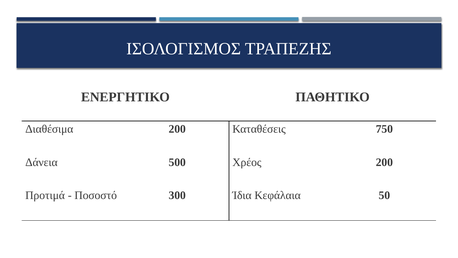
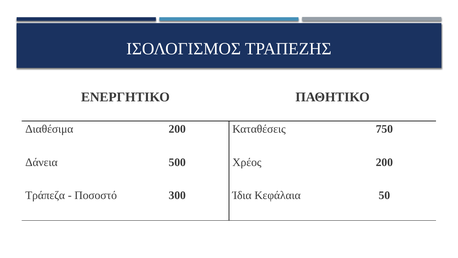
Προτιμά: Προτιμά -> Τράπεζα (45, 195)
